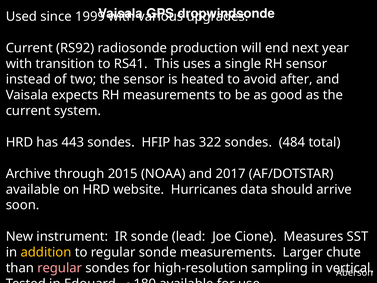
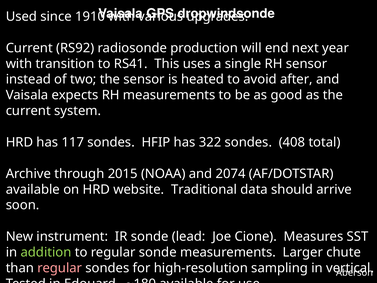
1999: 1999 -> 1910 (90, 17)
443: 443 -> 117 (73, 142)
484: 484 -> 408 (292, 142)
2017: 2017 -> 2074 (231, 174)
Hurricanes: Hurricanes -> Traditional (204, 189)
addition colour: yellow -> light green (46, 252)
